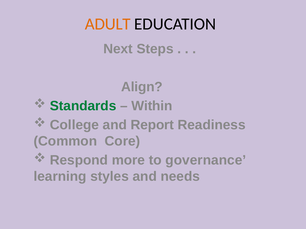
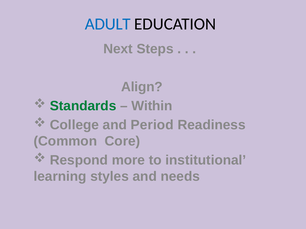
ADULT colour: orange -> blue (108, 24)
Report: Report -> Period (152, 125)
governance: governance -> institutional (206, 160)
